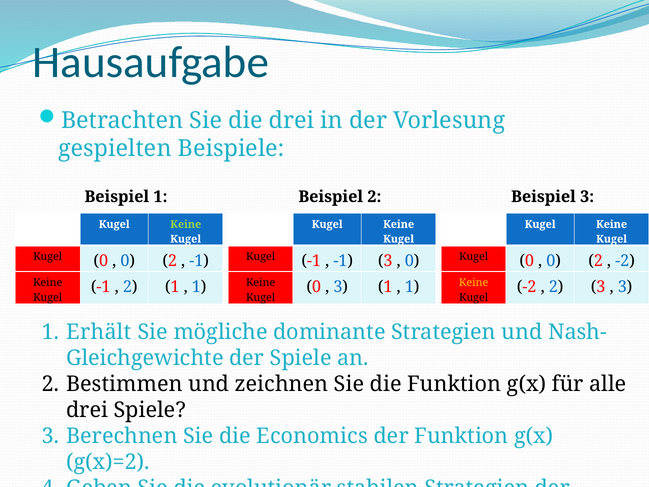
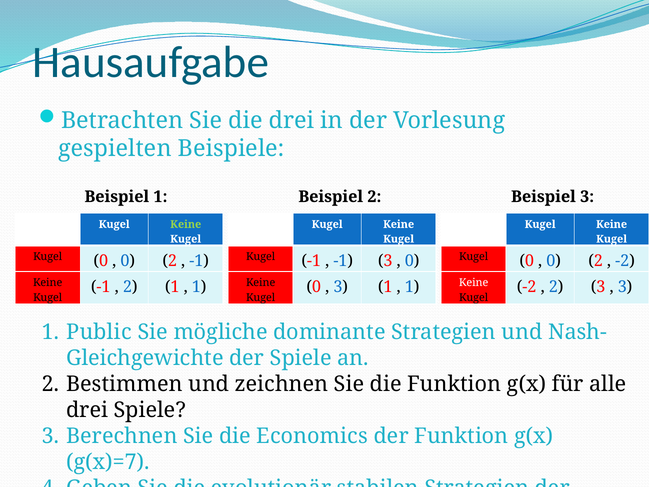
Keine colour: yellow -> white (474, 283)
Erhält: Erhält -> Public (99, 332)
g(x)=2: g(x)=2 -> g(x)=7 (108, 462)
